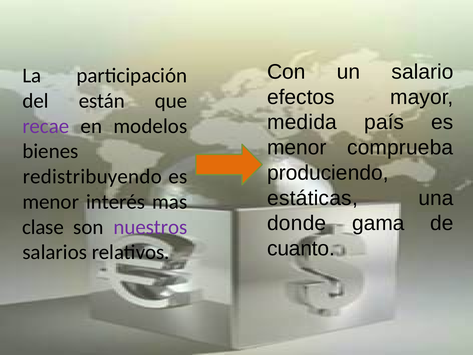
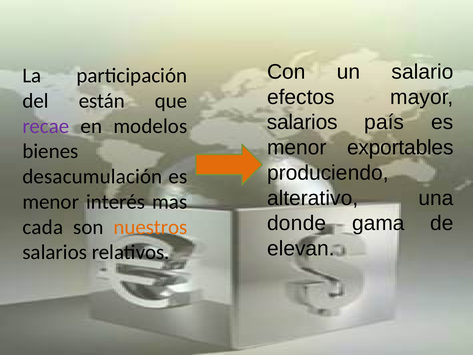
medida: medida -> salarios (302, 122)
comprueba: comprueba -> exportables (400, 148)
redistribuyendo: redistribuyendo -> desacumulación (92, 176)
estáticas: estáticas -> alterativo (313, 198)
clase: clase -> cada (43, 227)
nuestros colour: purple -> orange (150, 227)
cuanto: cuanto -> elevan (301, 248)
